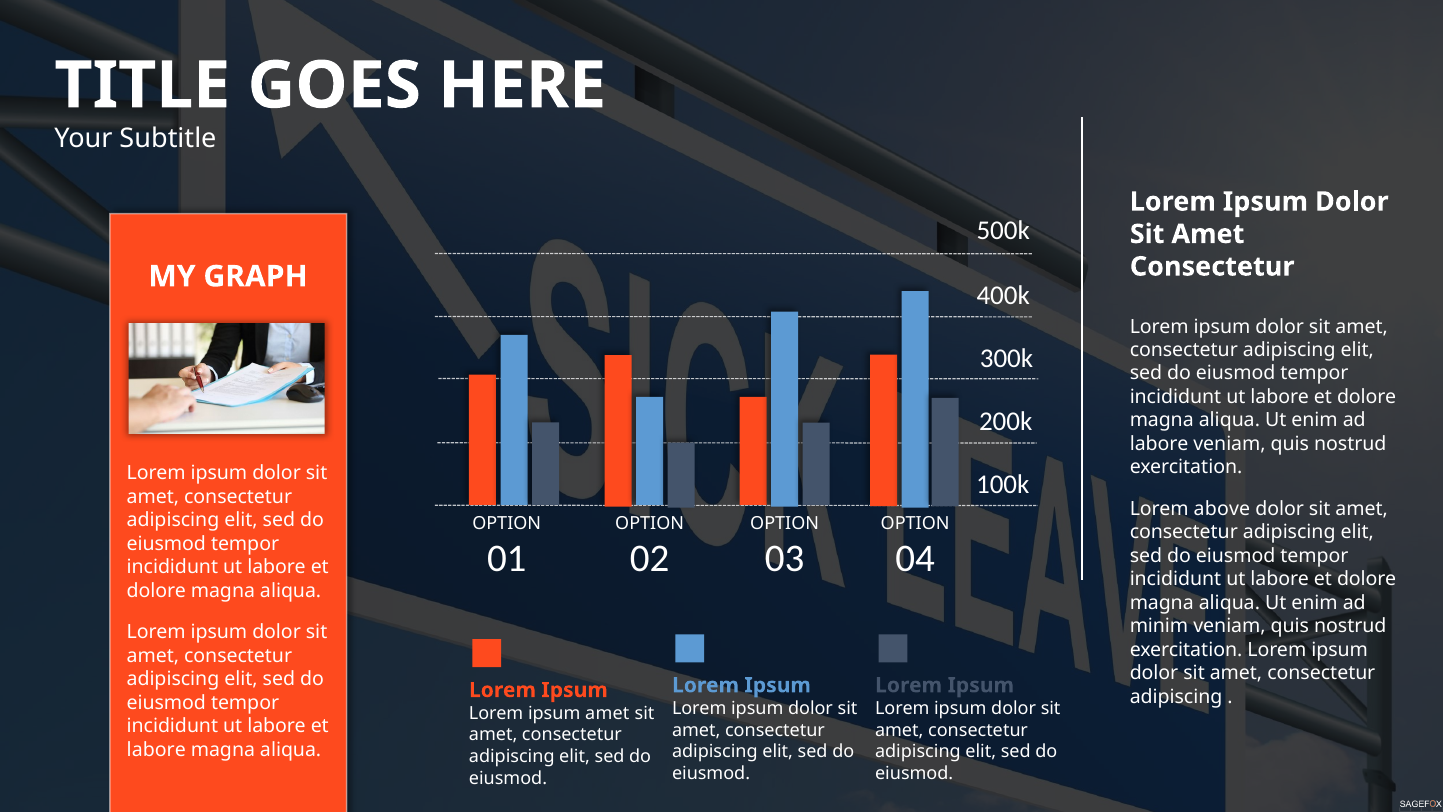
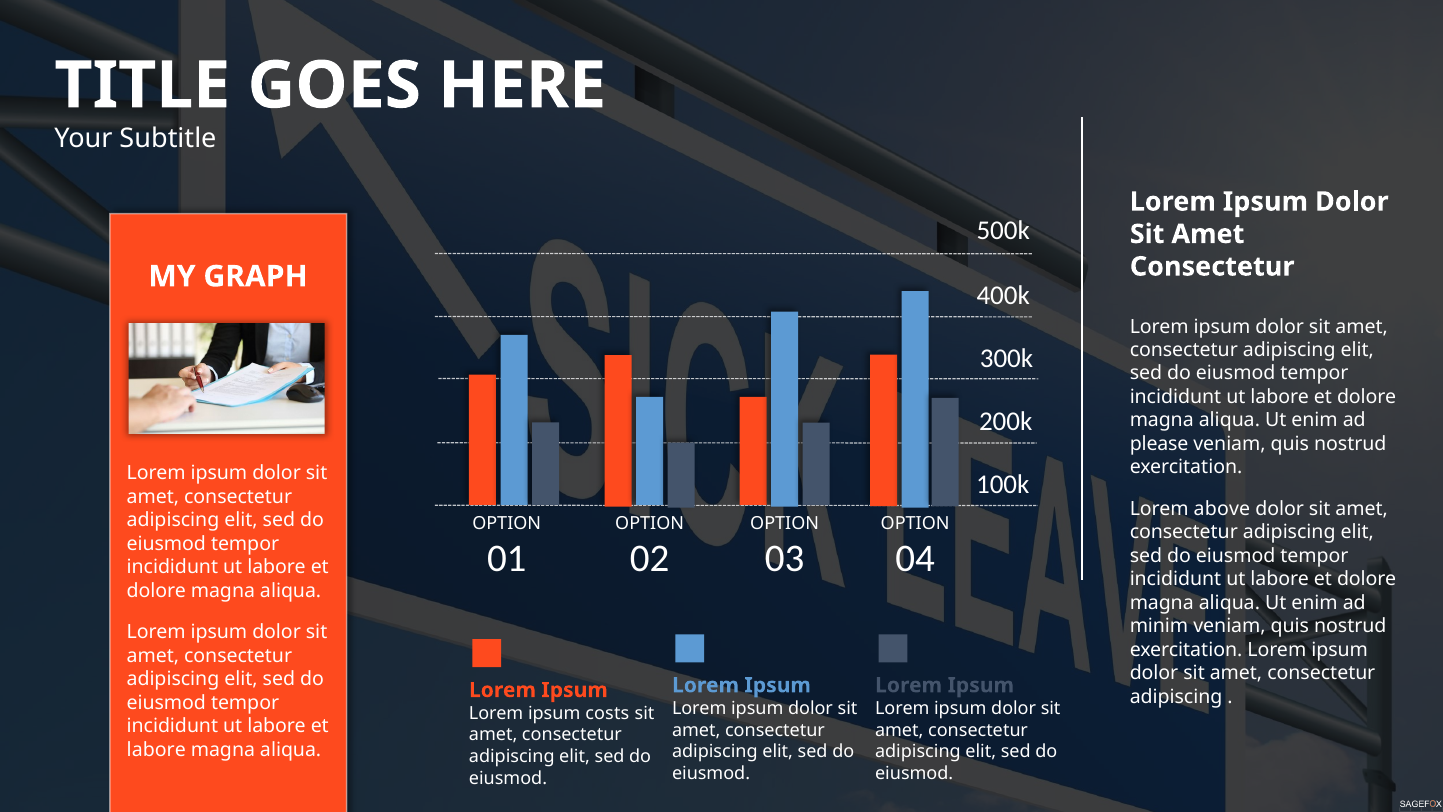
labore: labore -> please (1159, 444)
ipsum amet: amet -> costs (607, 713)
